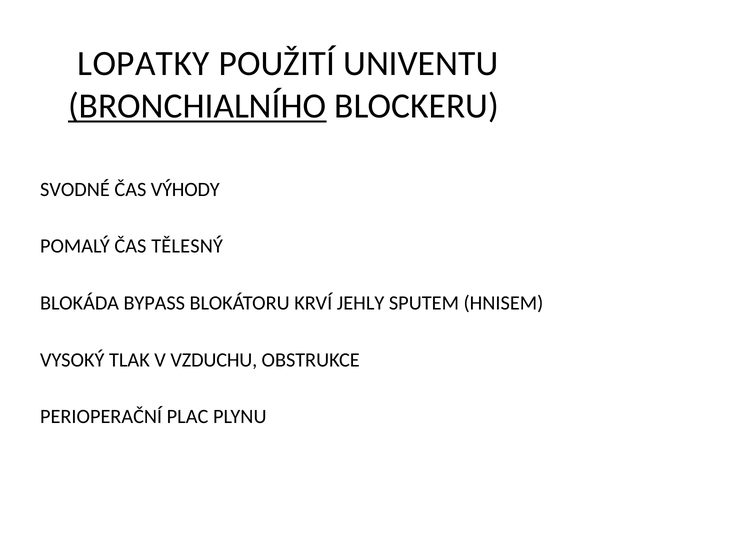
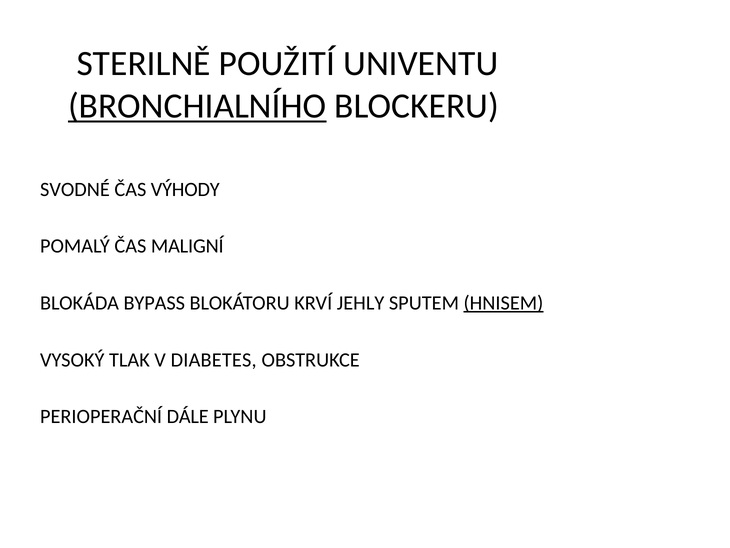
LOPATKY: LOPATKY -> STERILNĚ (144, 63)
TĚLESNÝ: TĚLESNÝ -> MALIGNÍ (187, 246)
HNISEM underline: none -> present (503, 303)
VZDUCHU: VZDUCHU -> DIABETES (214, 360)
PLAC: PLAC -> DÁLE (188, 416)
